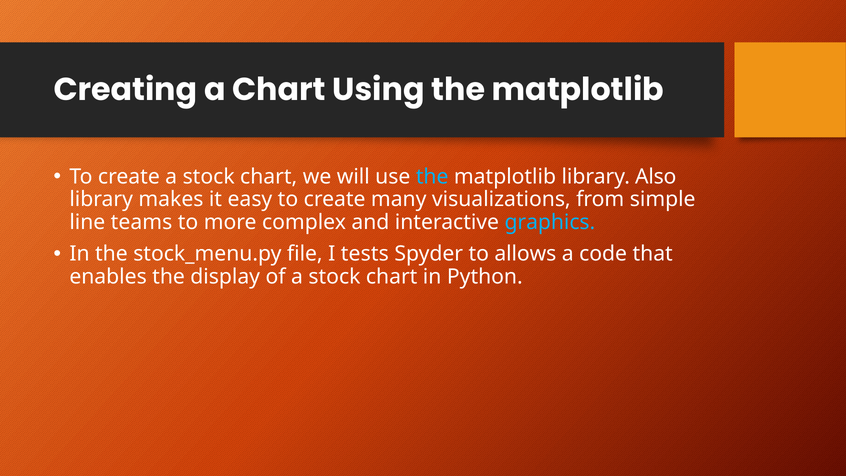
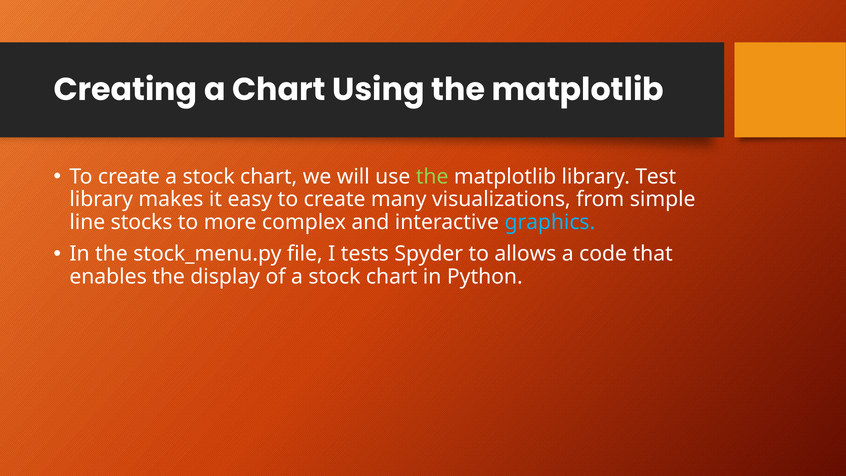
the colour: light blue -> light green (432, 177)
Also: Also -> Test (656, 177)
teams: teams -> stocks (142, 222)
